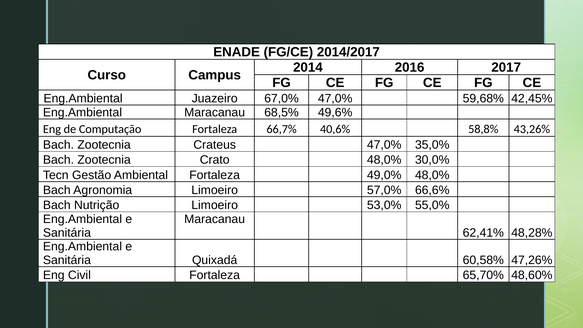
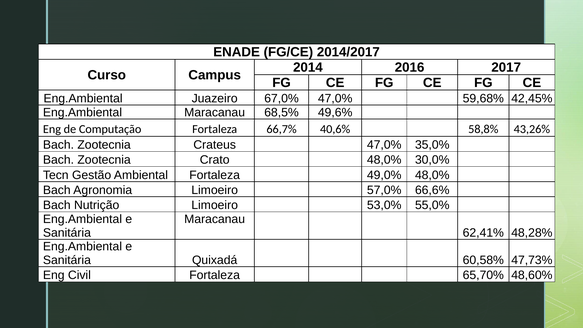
47,26%: 47,26% -> 47,73% (532, 260)
